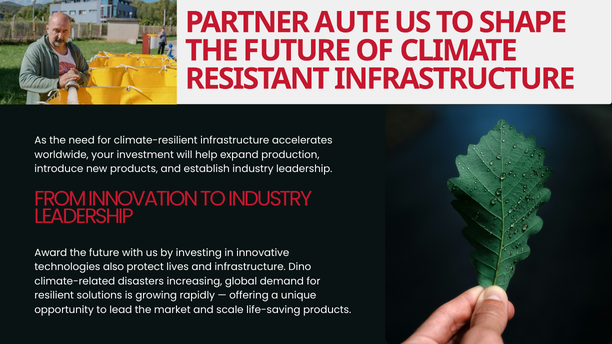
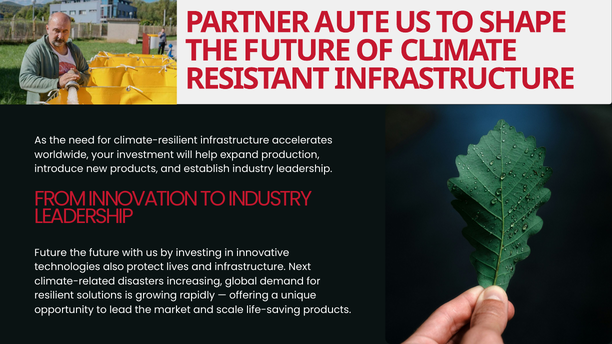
Award: Award -> Future (51, 253)
Dino: Dino -> Next (300, 267)
